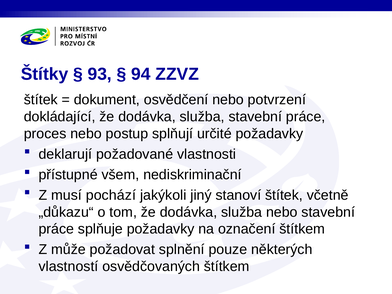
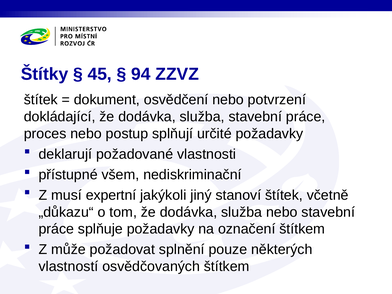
93: 93 -> 45 (100, 74)
pochází: pochází -> expertní (111, 195)
